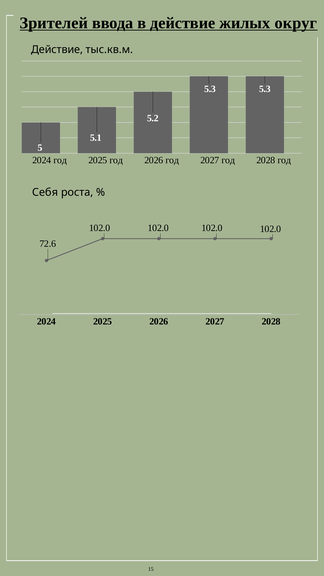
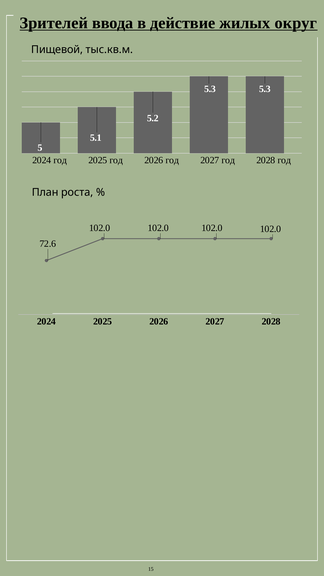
Действие: Действие -> Пищевой (57, 50)
Себя: Себя -> План (45, 192)
